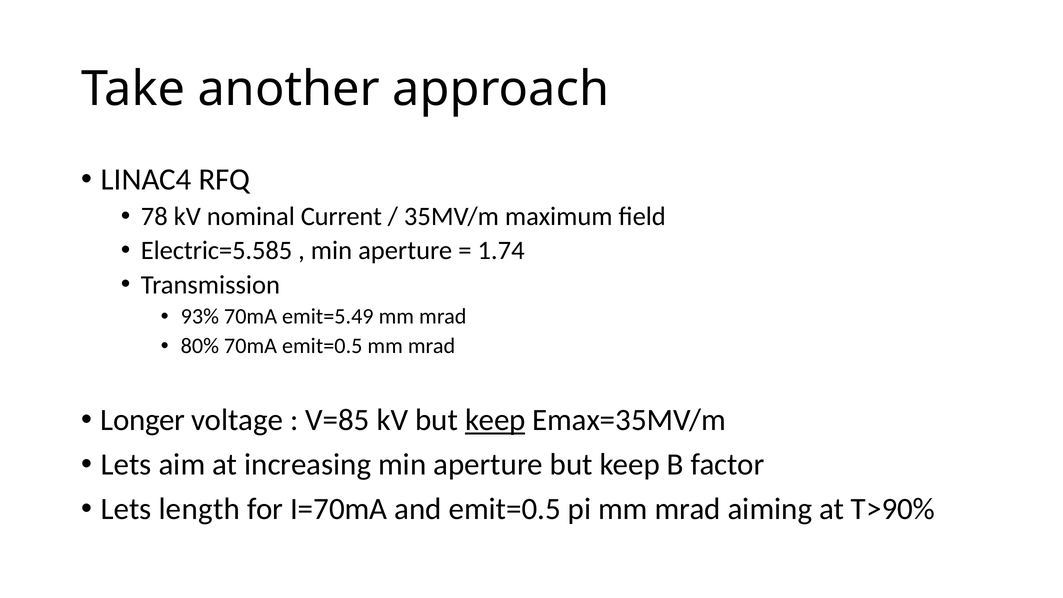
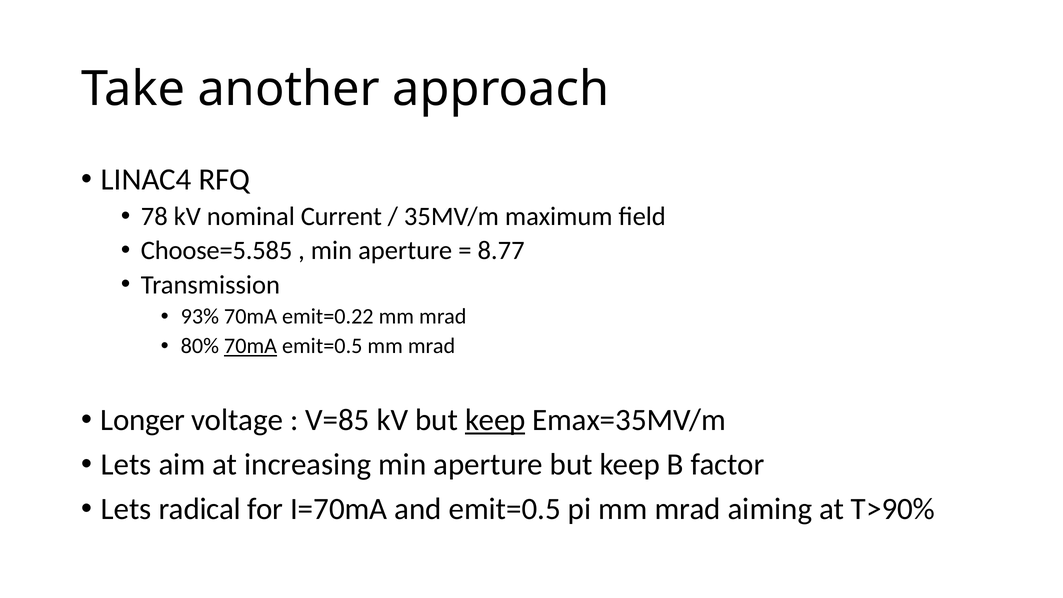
Electric=5.585: Electric=5.585 -> Choose=5.585 (217, 251)
1.74: 1.74 -> 8.77 (501, 251)
emit=5.49: emit=5.49 -> emit=0.22 (328, 317)
70mA underline: none -> present (251, 346)
length: length -> radical (200, 509)
